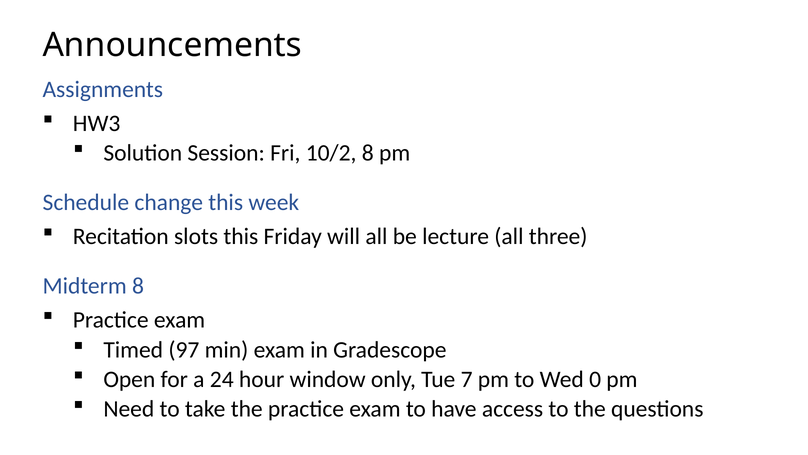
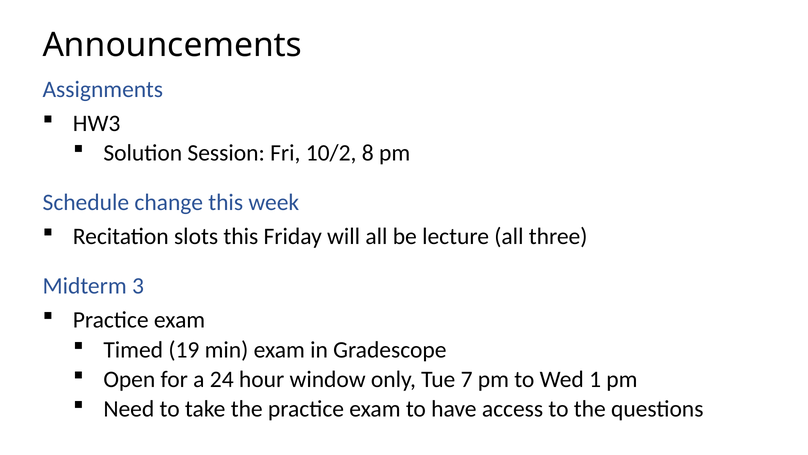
Midterm 8: 8 -> 3 (138, 286)
97: 97 -> 19 (184, 349)
0: 0 -> 1 (595, 379)
